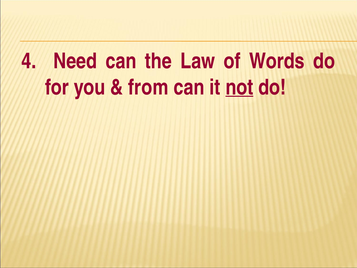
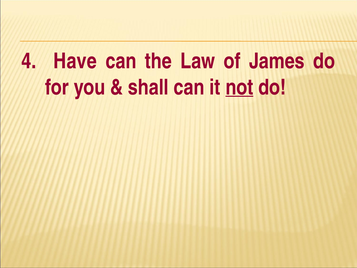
Need: Need -> Have (75, 61)
Words: Words -> James (277, 61)
from: from -> shall (148, 87)
